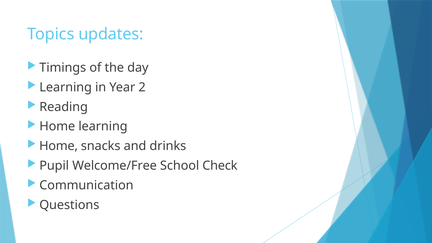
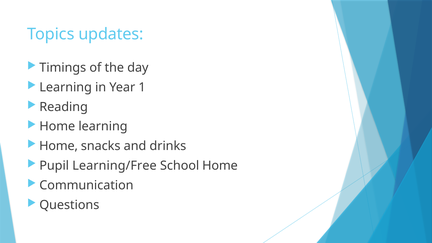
2: 2 -> 1 (142, 87)
Welcome/Free: Welcome/Free -> Learning/Free (114, 166)
School Check: Check -> Home (220, 166)
